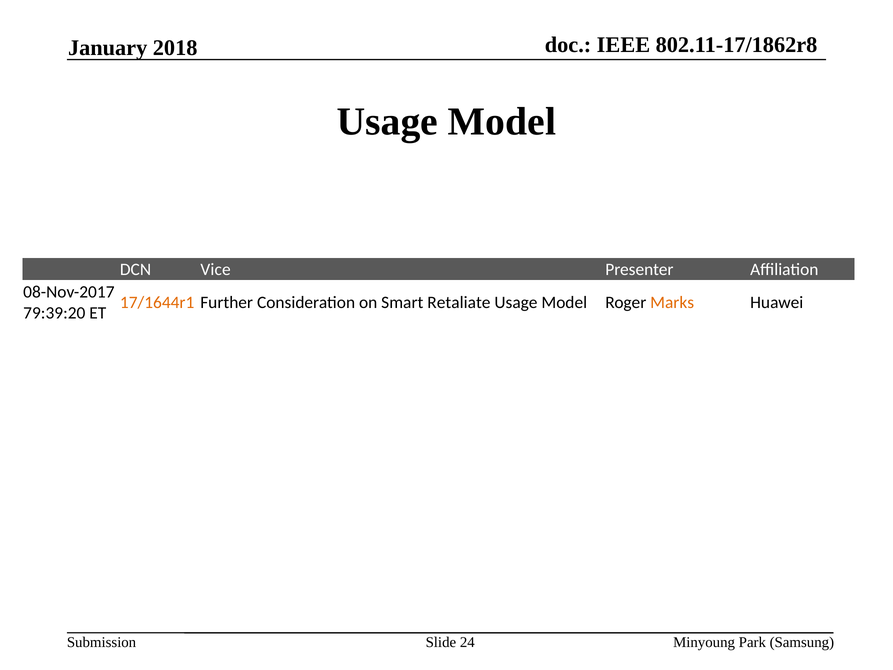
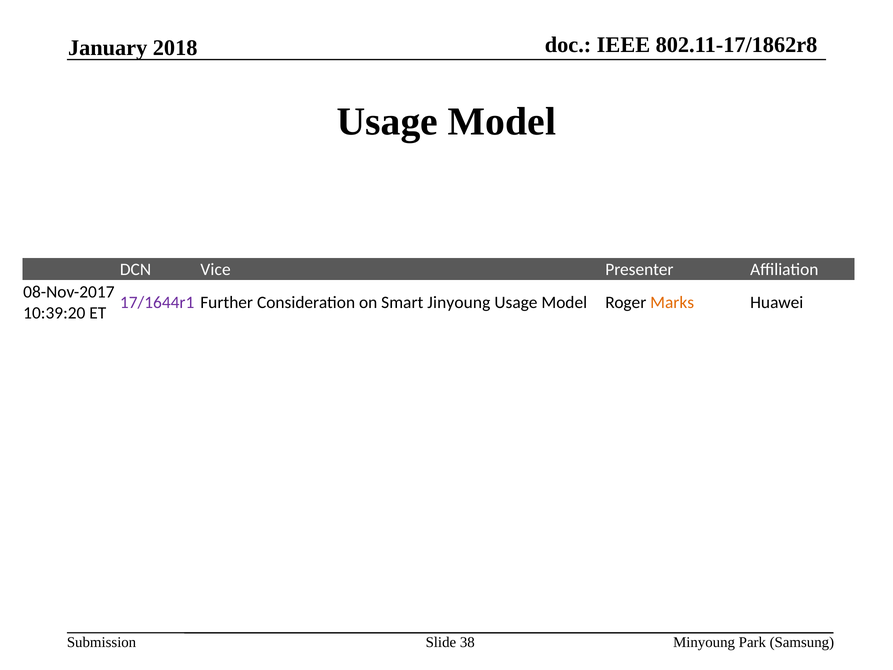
17/1644r1 colour: orange -> purple (157, 302)
Retaliate: Retaliate -> Jinyoung (459, 302)
79:39:20: 79:39:20 -> 10:39:20 (54, 313)
24: 24 -> 38 (467, 642)
